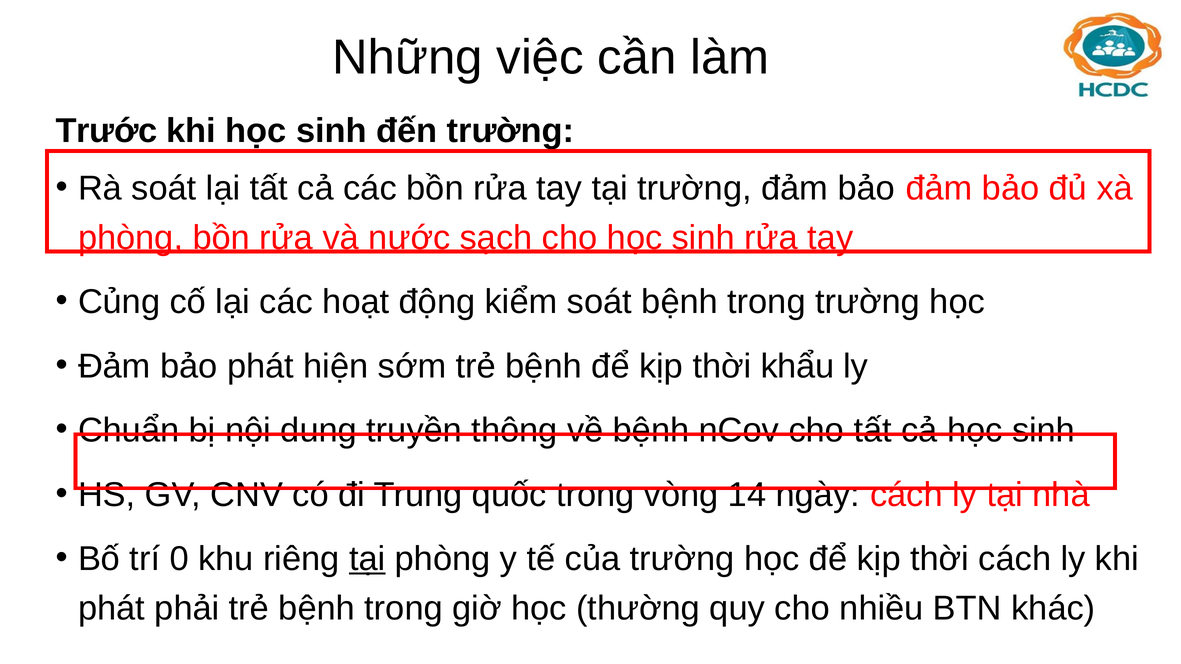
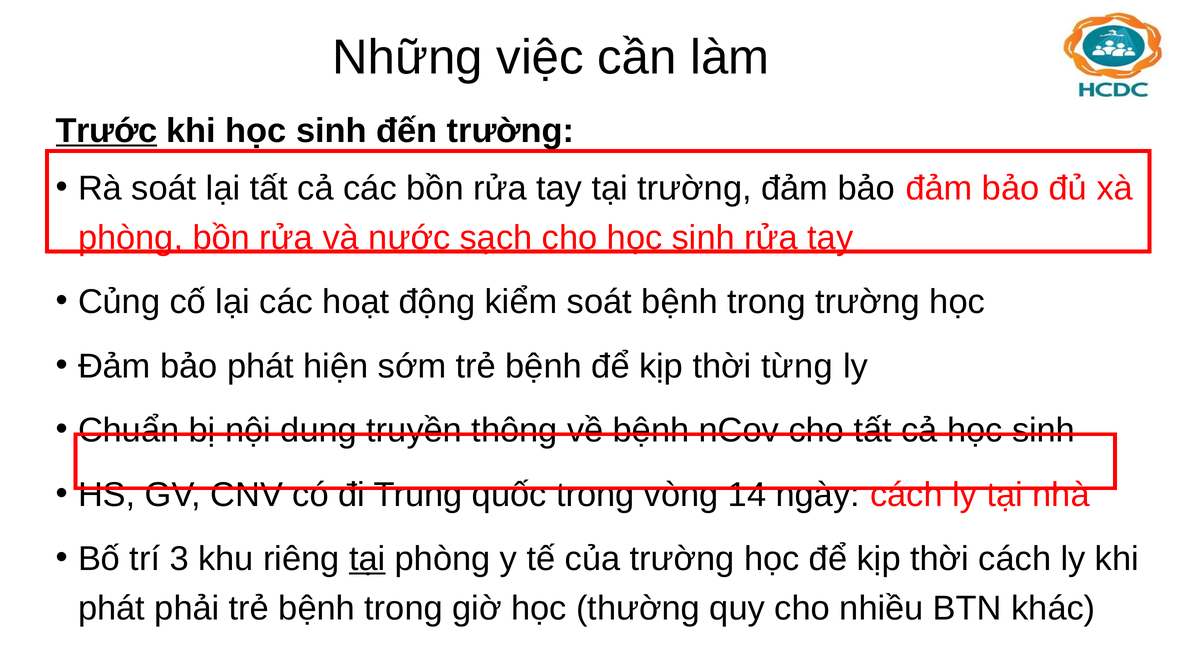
Trước underline: none -> present (106, 131)
khẩu: khẩu -> từng (797, 366)
0: 0 -> 3 (179, 559)
